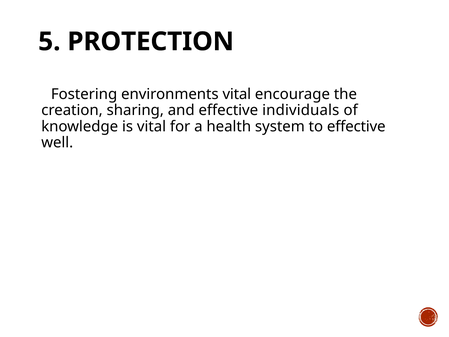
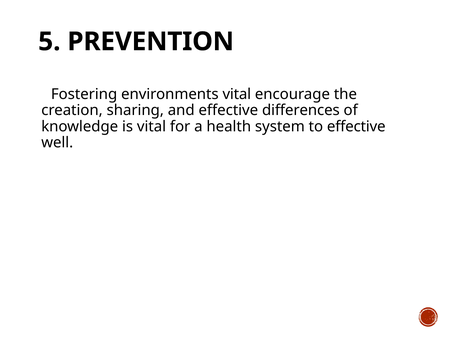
PROTECTION: PROTECTION -> PREVENTION (151, 42)
individuals: individuals -> differences (301, 110)
